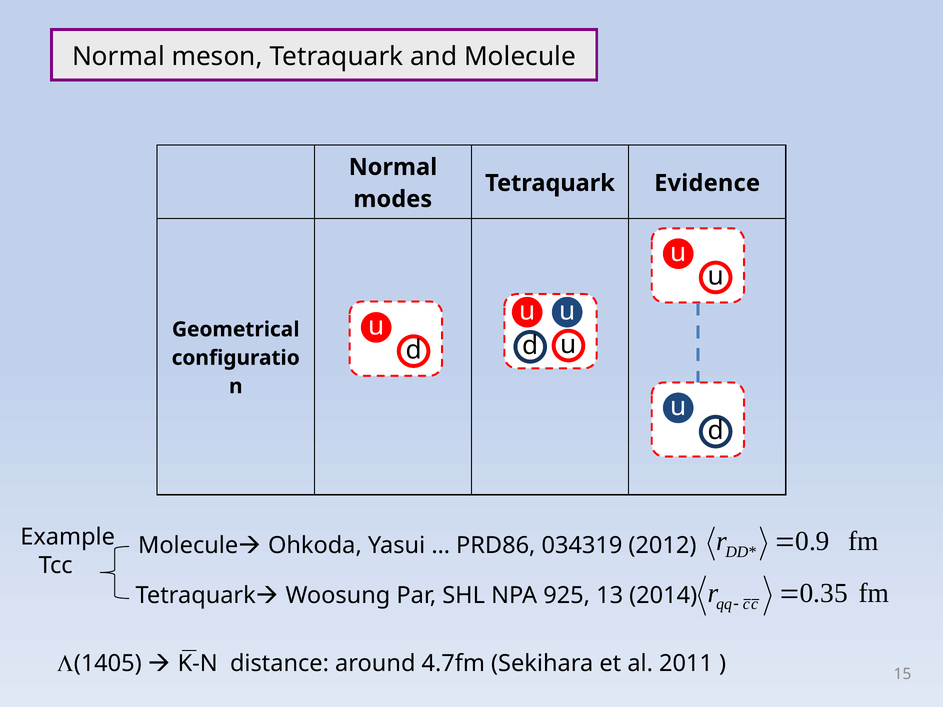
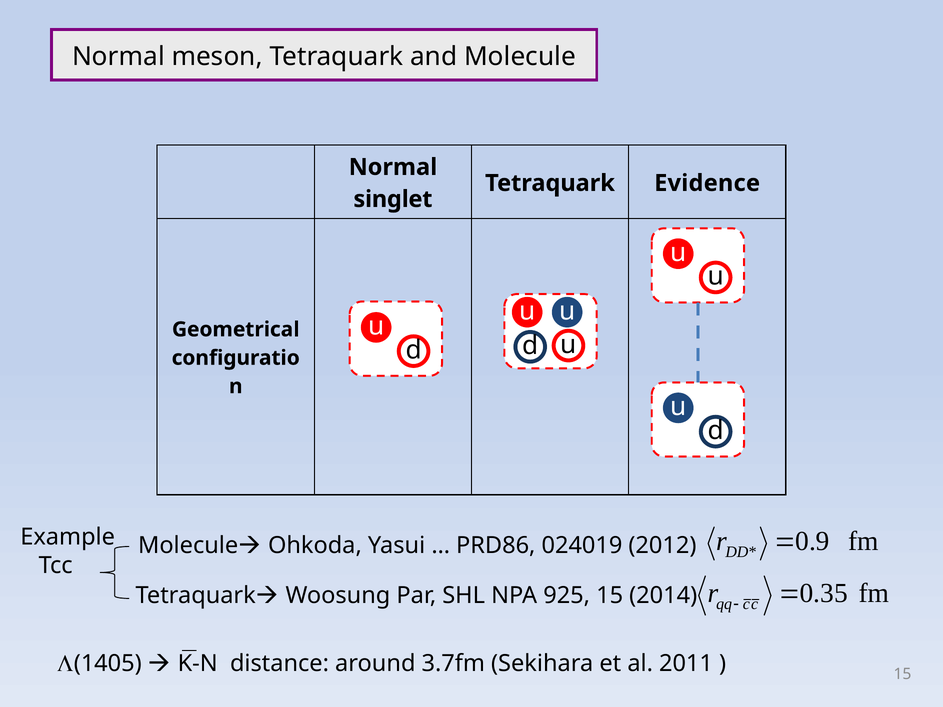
modes: modes -> singlet (393, 199)
034319: 034319 -> 024019 (582, 546)
925 13: 13 -> 15 (610, 596)
4.7fm: 4.7fm -> 3.7fm (453, 664)
